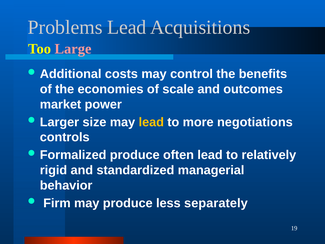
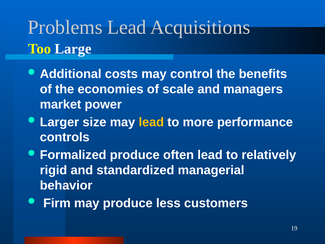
Large colour: pink -> white (73, 49)
outcomes: outcomes -> managers (253, 89)
negotiations: negotiations -> performance (255, 122)
separately: separately -> customers (216, 203)
